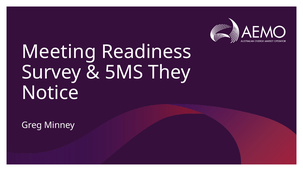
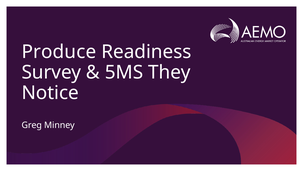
Meeting: Meeting -> Produce (59, 52)
